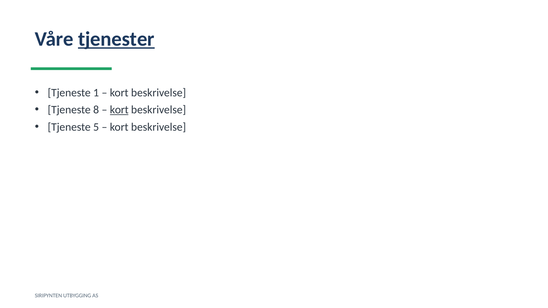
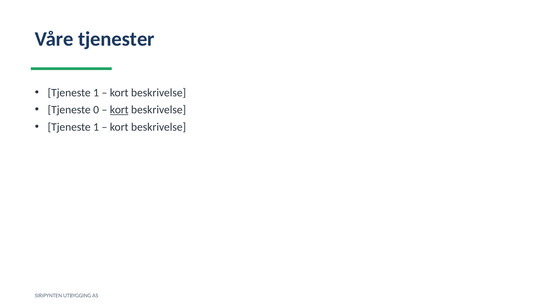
tjenester underline: present -> none (116, 39)
8: 8 -> 0 (96, 110)
5: 5 -> 1 (96, 127)
